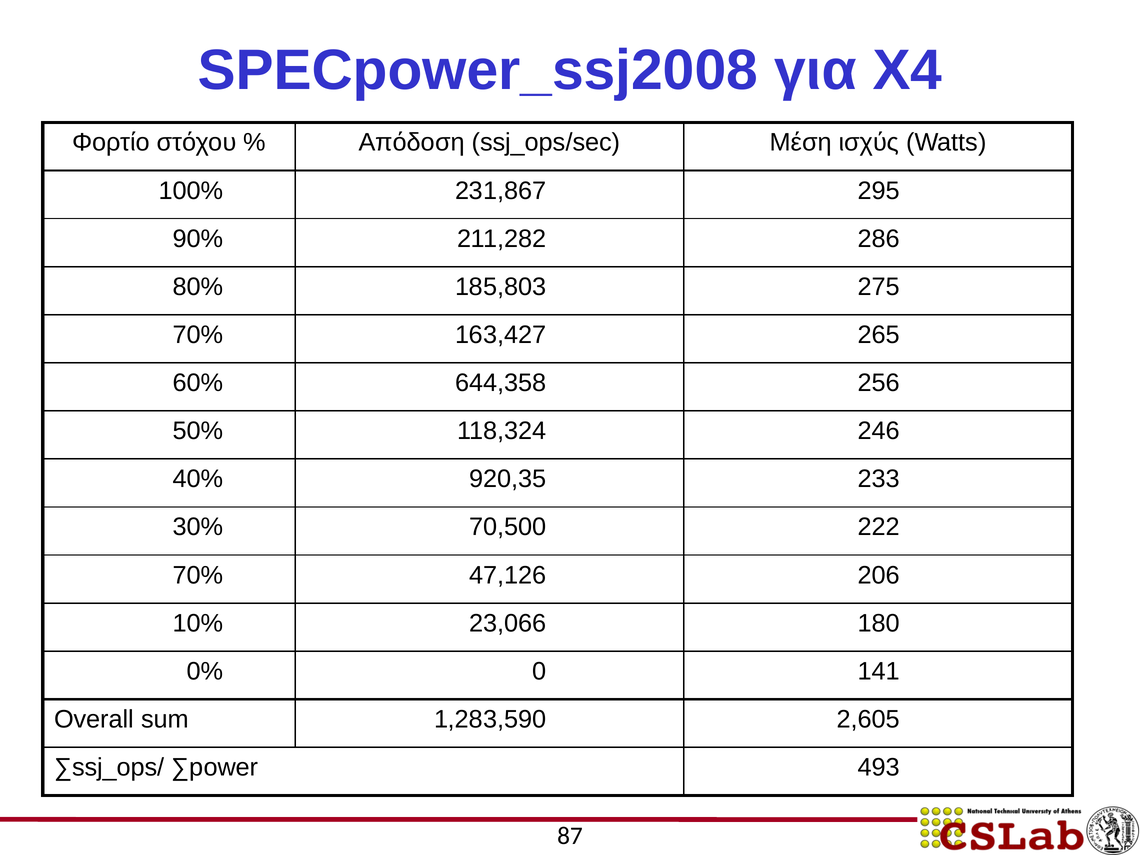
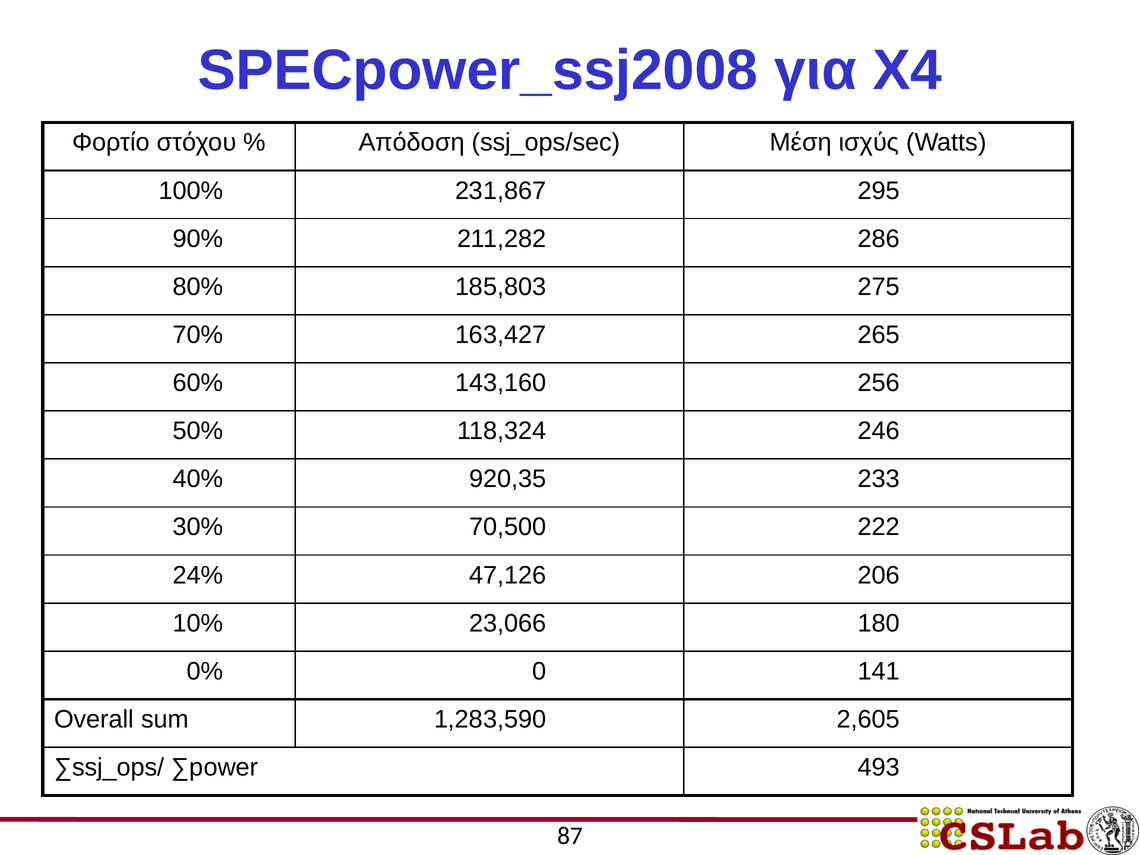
644,358: 644,358 -> 143,160 (501, 383)
70%: 70% -> 24% (198, 575)
